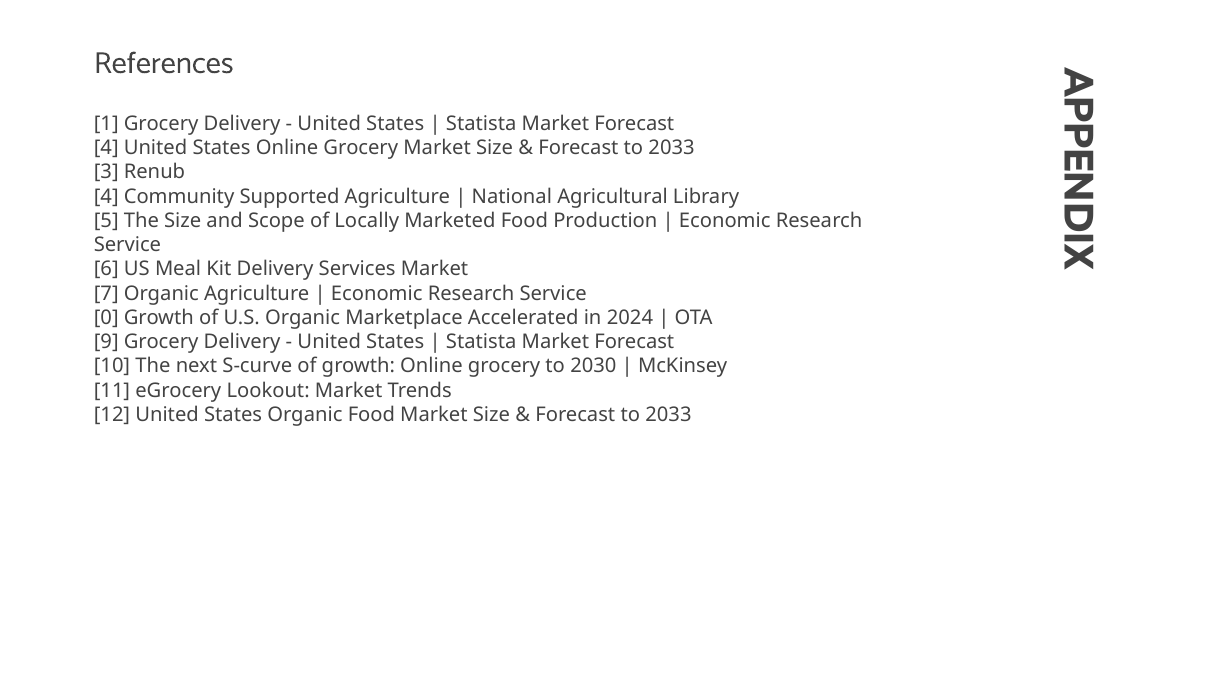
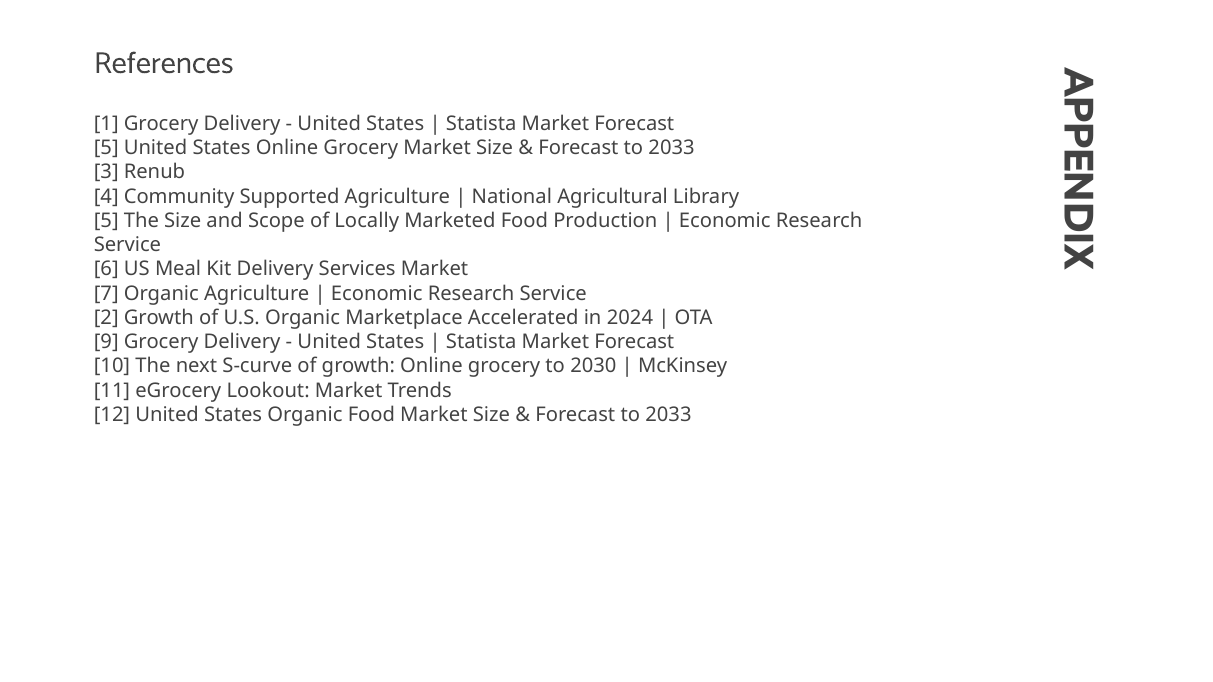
4: 4 -> 5 (106, 148)
0: 0 -> 2 (106, 318)
